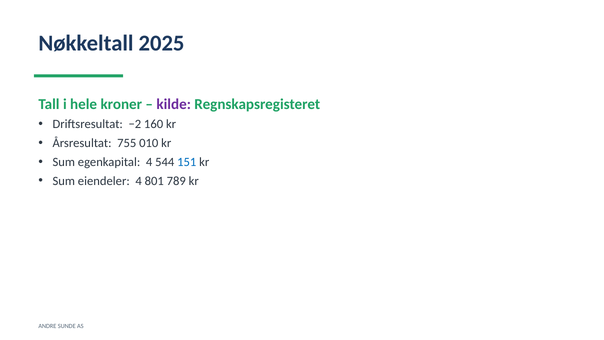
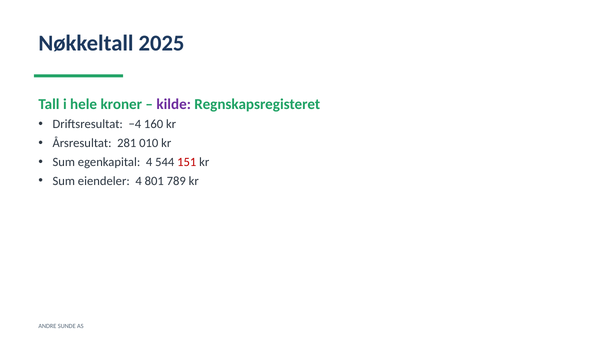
−2: −2 -> −4 (135, 124)
755: 755 -> 281 (127, 143)
151 colour: blue -> red (187, 162)
